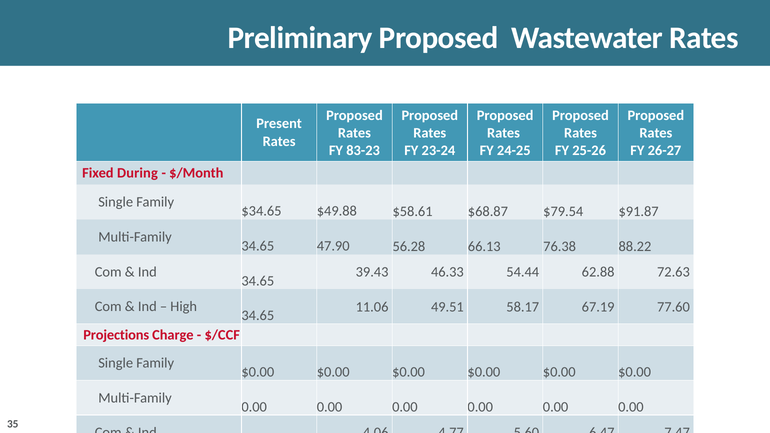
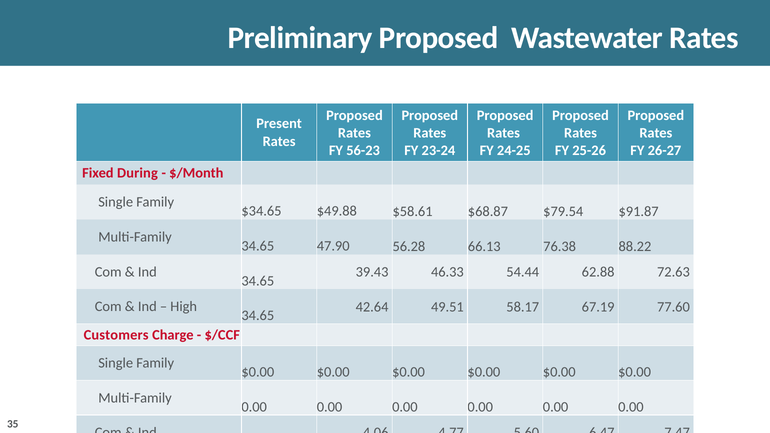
83-23: 83-23 -> 56-23 (363, 151)
11.06: 11.06 -> 42.64 (372, 307)
Projections: Projections -> Customers (116, 335)
